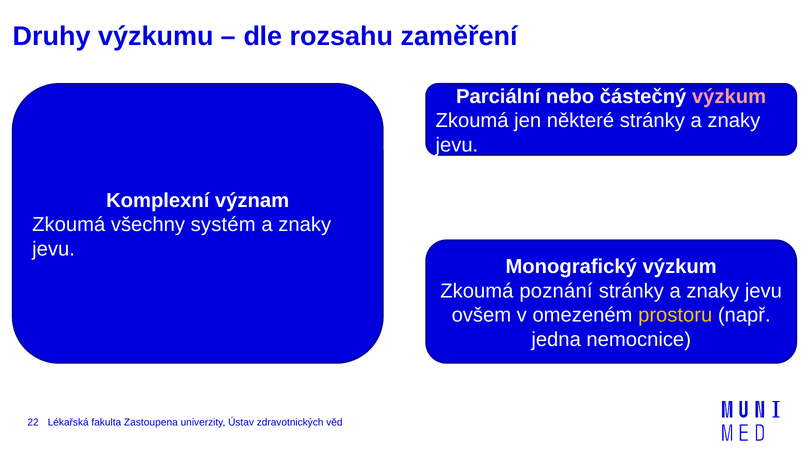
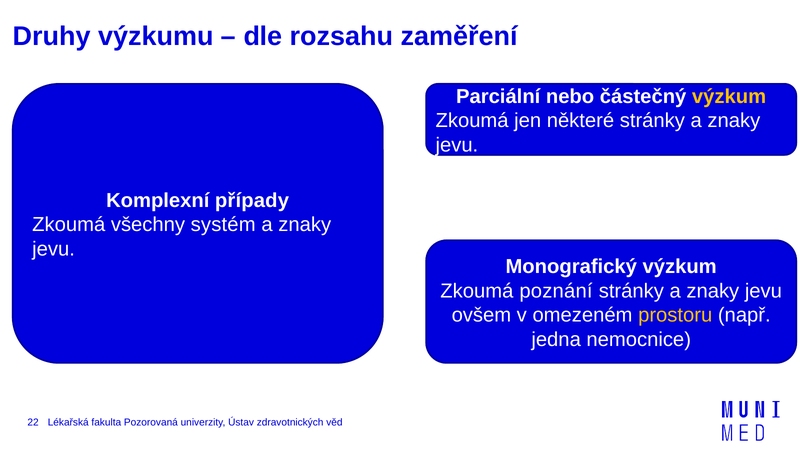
výzkum colour: pink -> yellow (729, 97)
význam: význam -> případy (252, 201)
Zastoupena: Zastoupena -> Pozorovaná (151, 422)
